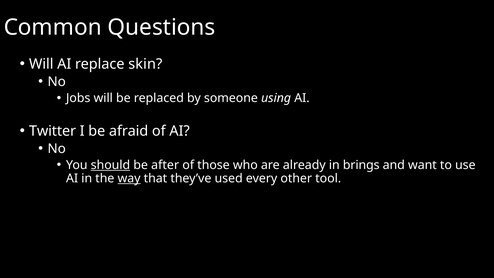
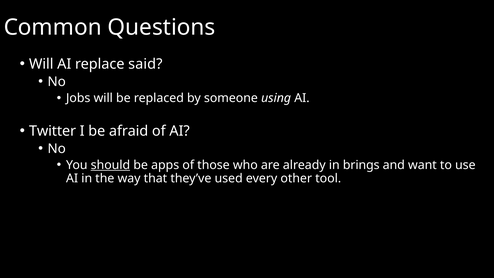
skin: skin -> said (145, 64)
after: after -> apps (165, 165)
way underline: present -> none (129, 178)
